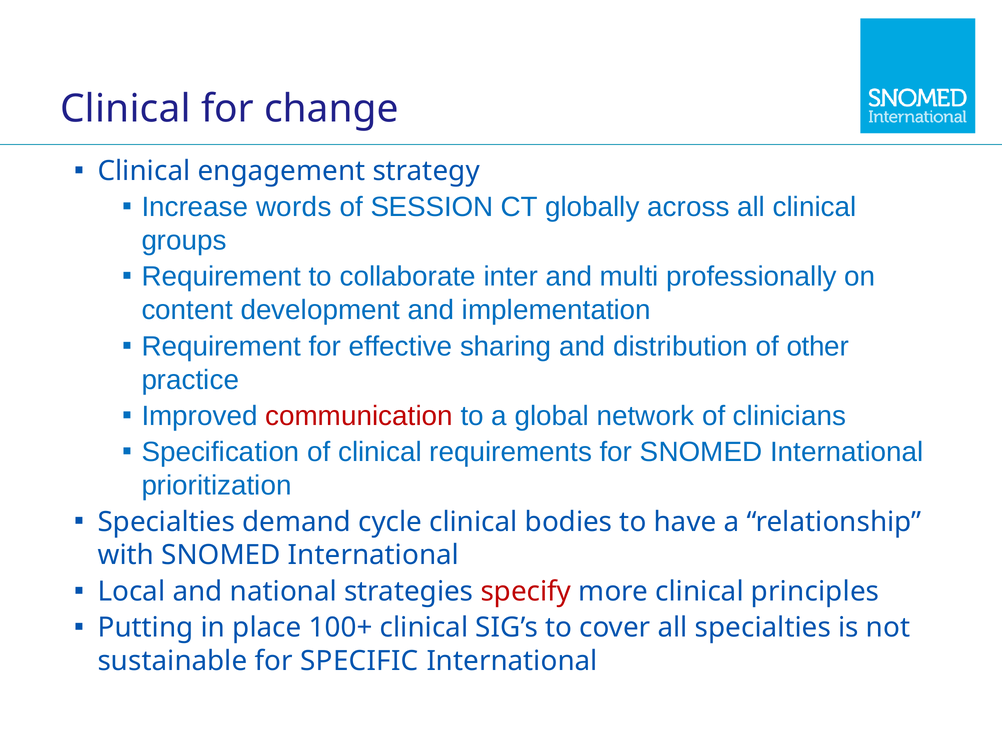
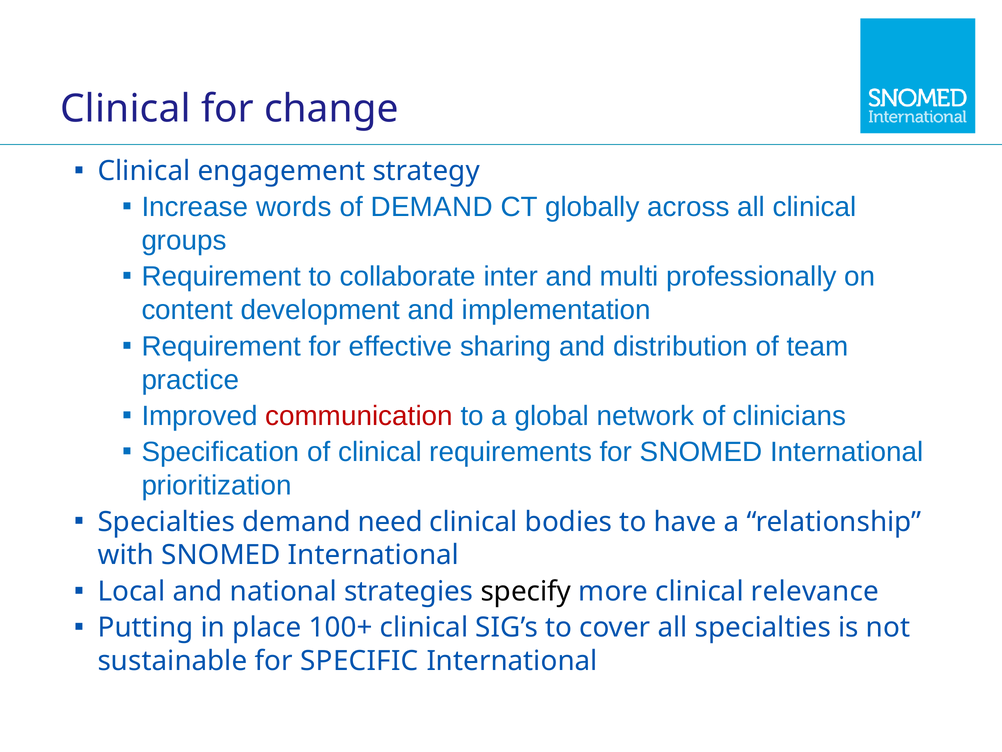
of SESSION: SESSION -> DEMAND (432, 207)
other: other -> team (818, 346)
cycle: cycle -> need (390, 522)
specify colour: red -> black (526, 591)
principles: principles -> relevance (815, 591)
